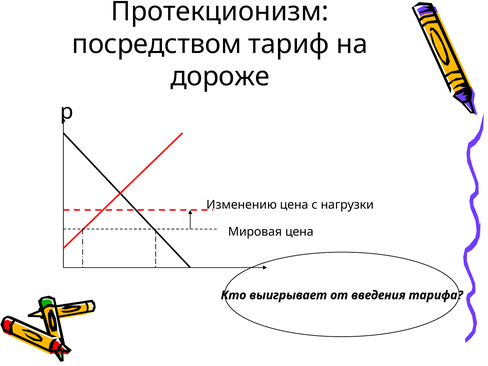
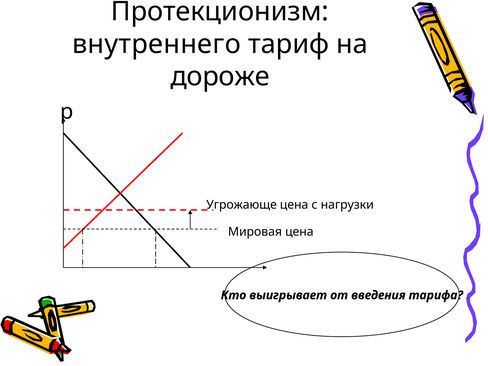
посредством: посредством -> внутреннего (156, 44)
Изменению: Изменению -> Угрожающе (242, 205)
